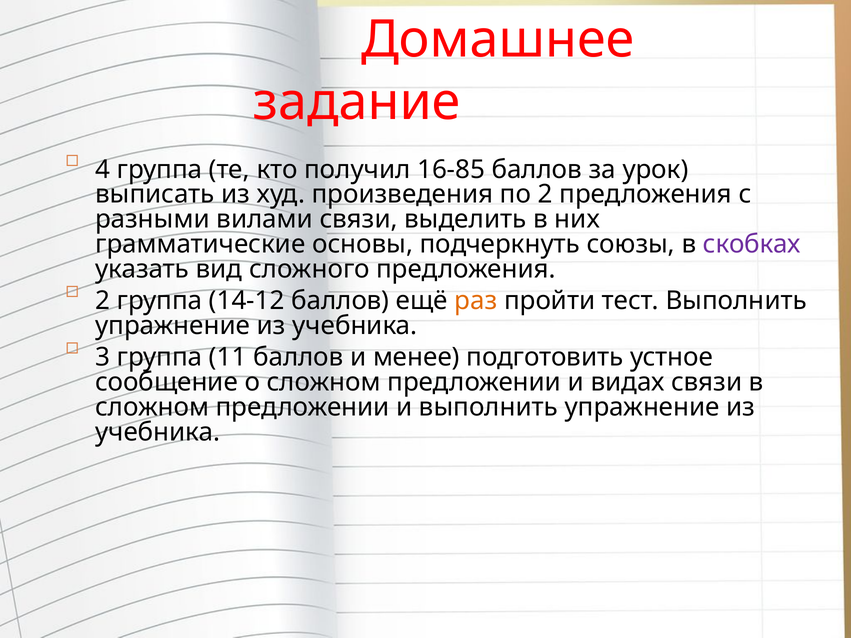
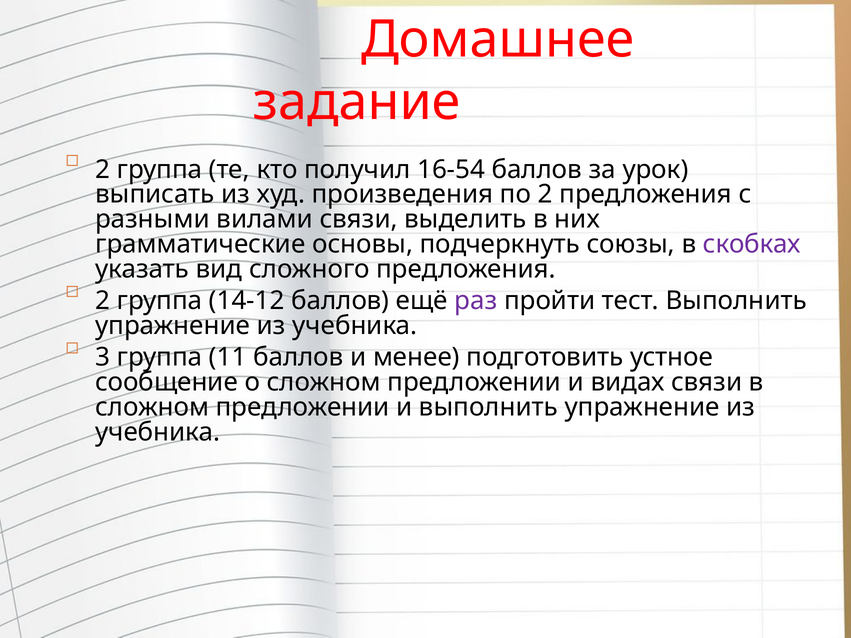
4: 4 -> 2 (103, 169)
16-85: 16-85 -> 16-54 (451, 169)
раз colour: orange -> purple (476, 301)
